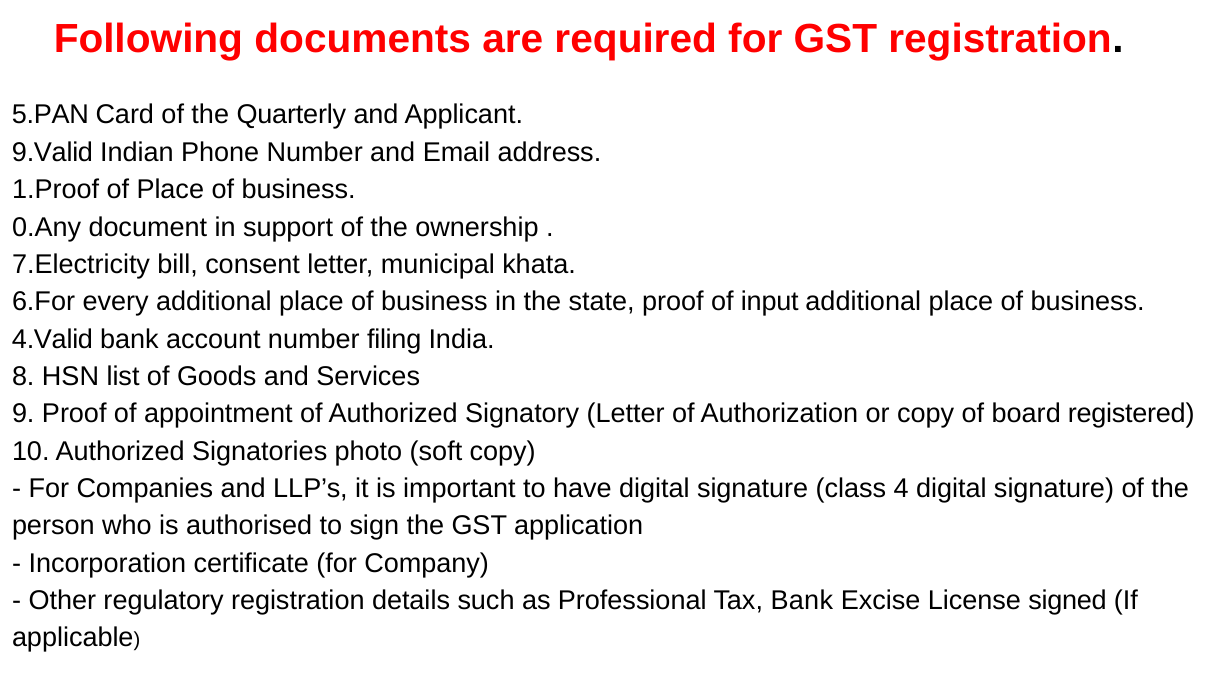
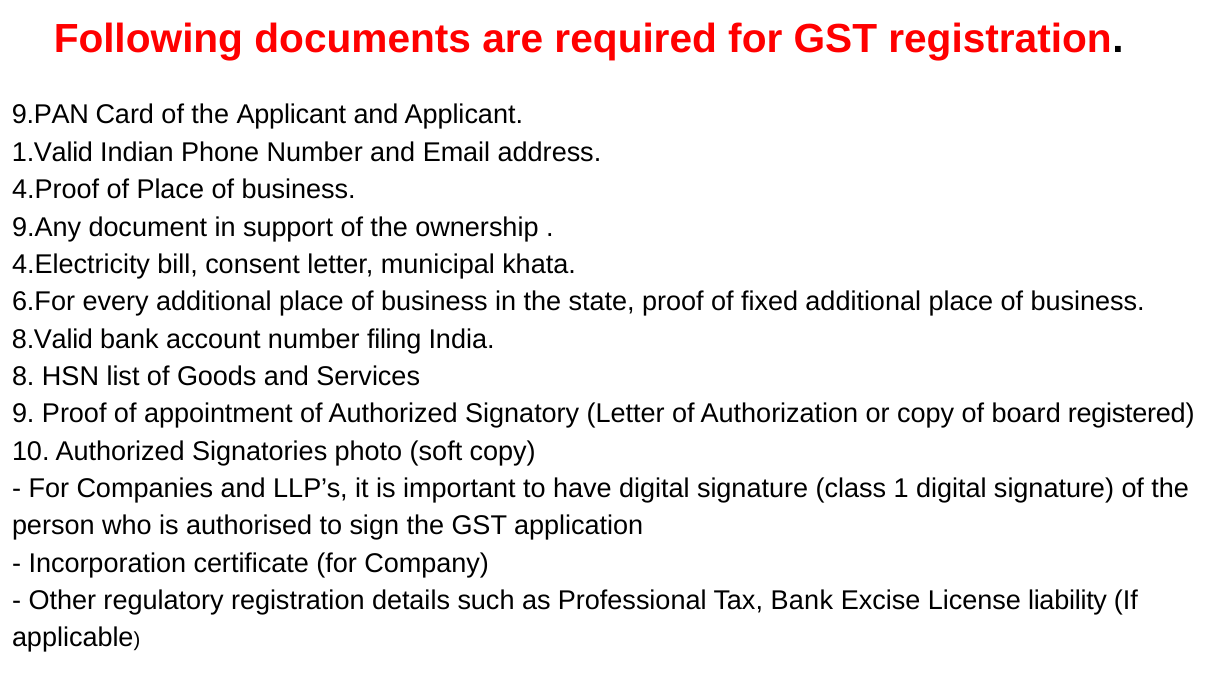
5.PAN: 5.PAN -> 9.PAN (50, 115)
the Quarterly: Quarterly -> Applicant (291, 115)
9.Valid: 9.Valid -> 1.Valid (53, 152)
1.Proof: 1.Proof -> 4.Proof (56, 190)
0.Any: 0.Any -> 9.Any (47, 227)
7.Electricity: 7.Electricity -> 4.Electricity (81, 264)
input: input -> fixed (770, 302)
4.Valid: 4.Valid -> 8.Valid (53, 339)
4: 4 -> 1 (901, 488)
signed: signed -> liability (1068, 600)
